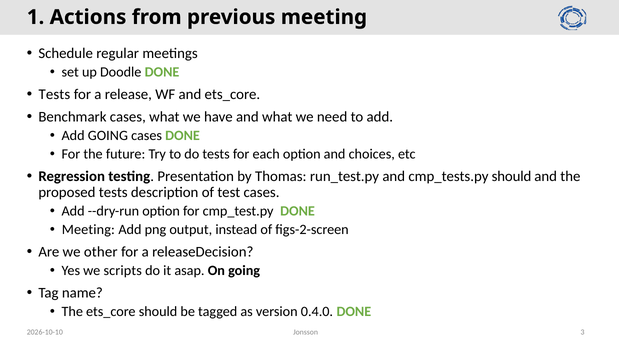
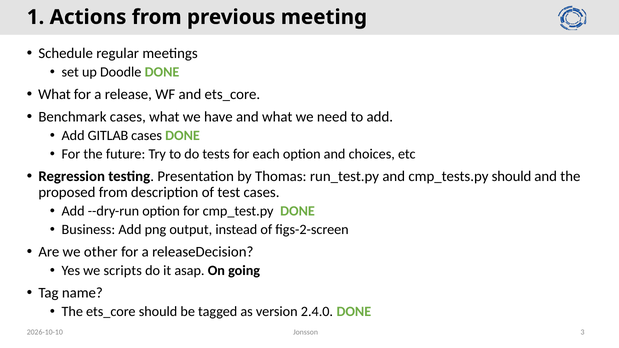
Tests: Tests -> What (55, 94)
Add GOING: GOING -> GITLAB (108, 136)
proposed tests: tests -> from (113, 192)
Meeting: Meeting -> Business (88, 230)
0.4.0: 0.4.0 -> 2.4.0 (317, 312)
